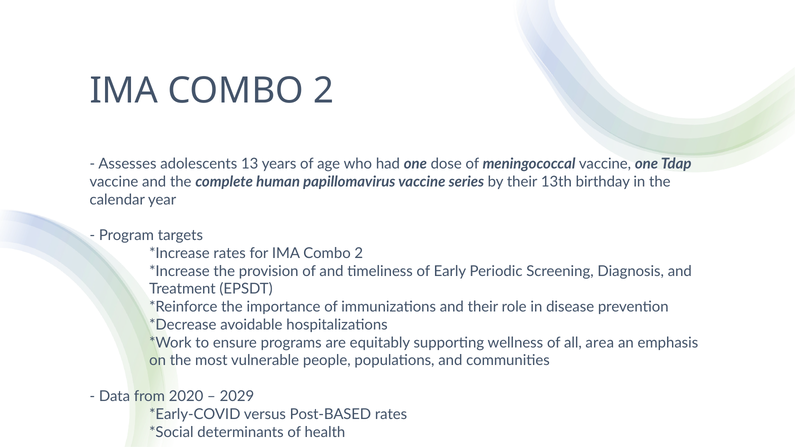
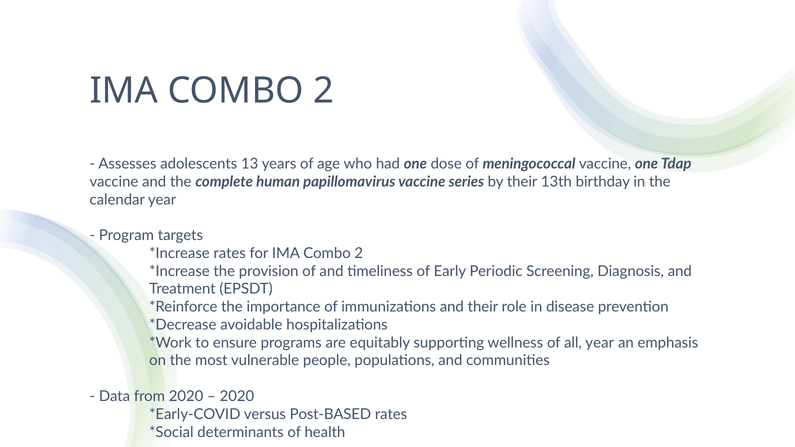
all area: area -> year (600, 343)
2029: 2029 -> 2020 (237, 396)
